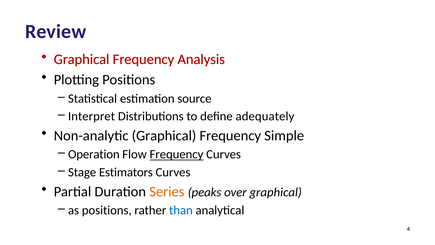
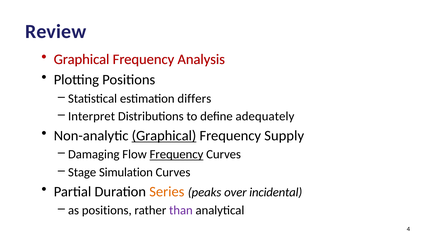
source: source -> differs (194, 98)
Graphical underline: none -> present (164, 136)
Simple: Simple -> Supply (284, 136)
Operation: Operation -> Damaging (94, 154)
Estimators: Estimators -> Simulation (126, 172)
over graphical: graphical -> incidental (276, 192)
than colour: blue -> purple (181, 210)
